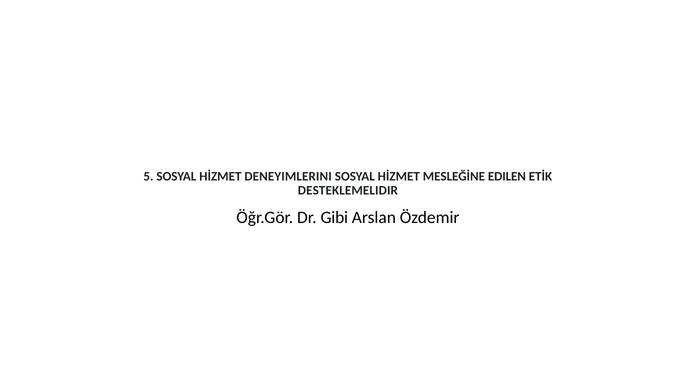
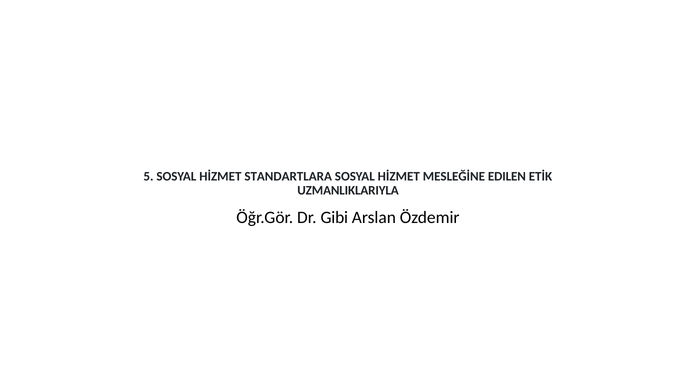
DENEYIMLERINI: DENEYIMLERINI -> STANDARTLARA (288, 177)
DESTEKLEMELIDIR: DESTEKLEMELIDIR -> UZMANLIKLARIYLA (348, 191)
